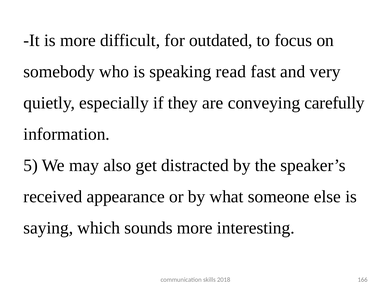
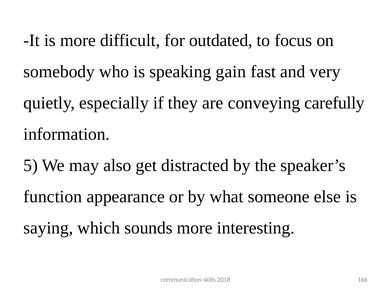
read: read -> gain (231, 72)
received: received -> function (53, 197)
